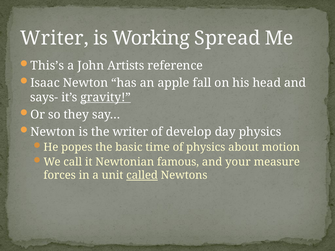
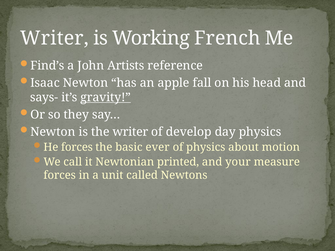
Spread: Spread -> French (227, 38)
This’s: This’s -> Find’s (47, 66)
He popes: popes -> forces (77, 147)
time: time -> ever (158, 147)
famous: famous -> printed (178, 162)
called underline: present -> none (142, 175)
